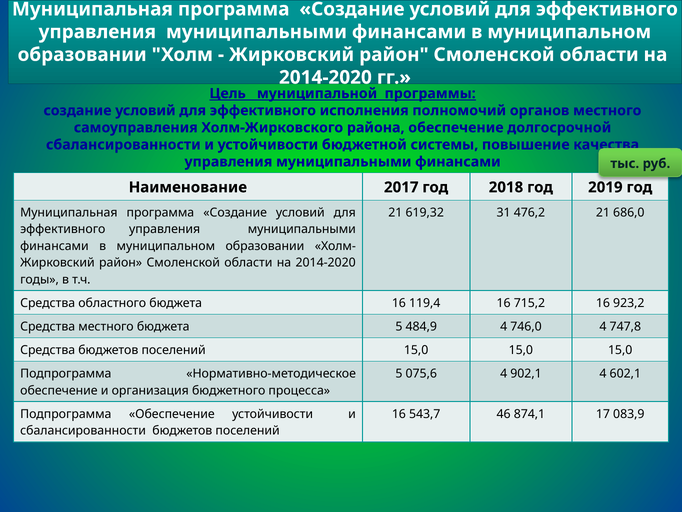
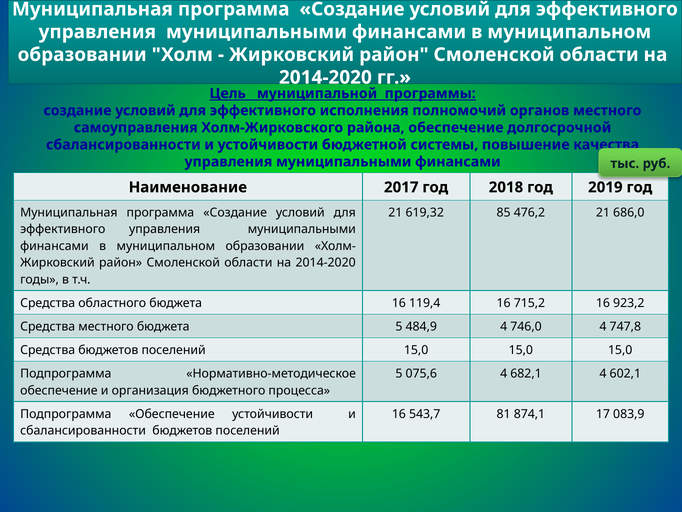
31: 31 -> 85 (504, 212)
902,1: 902,1 -> 682,1 (526, 373)
46: 46 -> 81 (504, 414)
